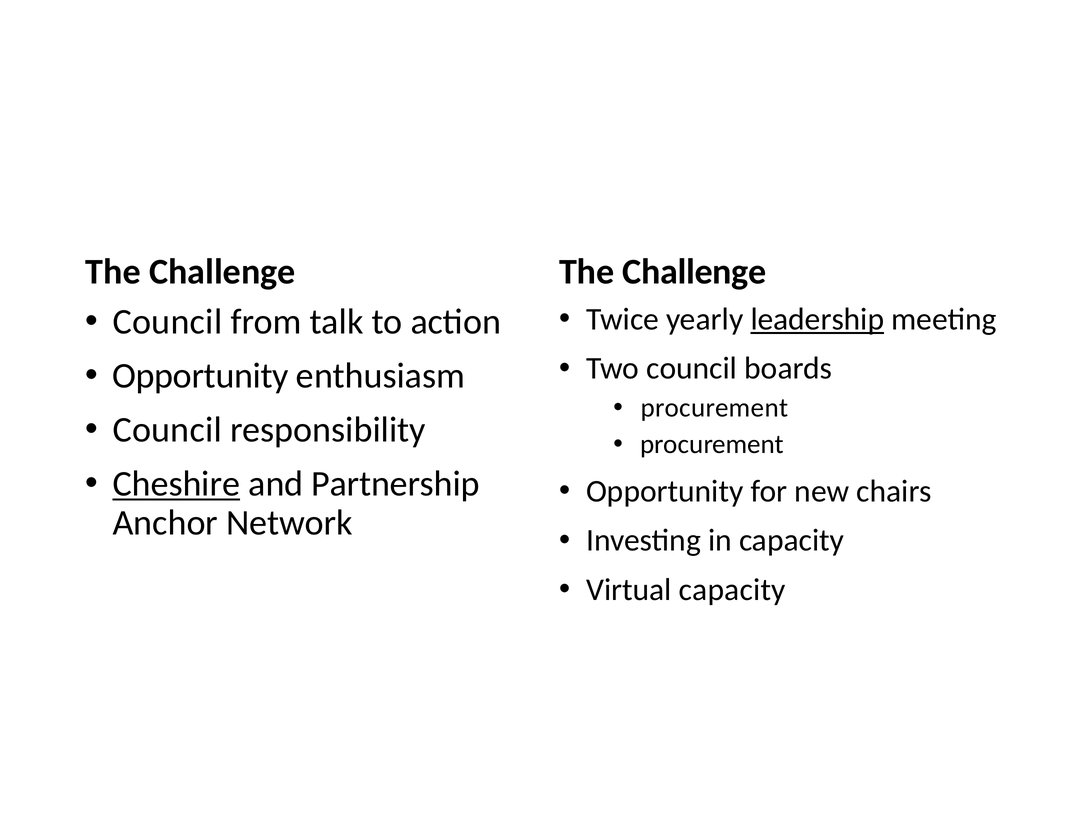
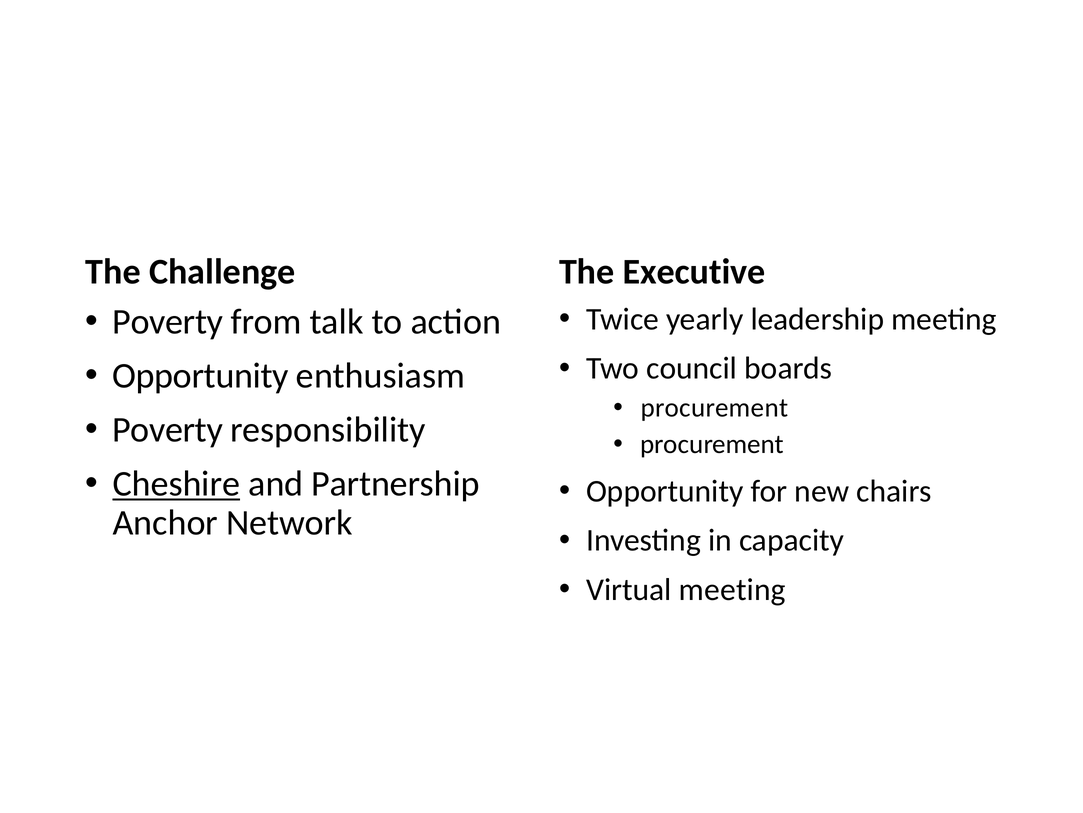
Challenge: Challenge -> Executive (694, 272)
leadership underline: present -> none (817, 319)
Council: Council -> Poverty (168, 321)
Council: Council -> Poverty (167, 429)
Virtual capacity: capacity -> meeting (732, 589)
